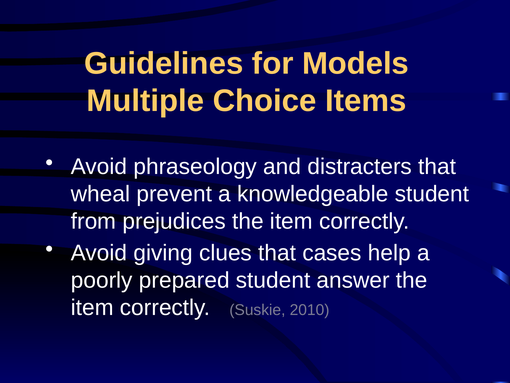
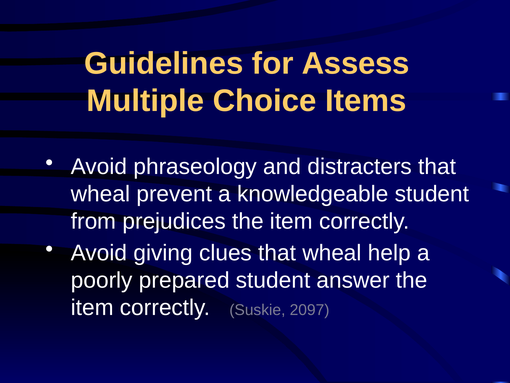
Models: Models -> Assess (356, 63)
clues that cases: cases -> wheal (332, 253)
2010: 2010 -> 2097 (310, 310)
